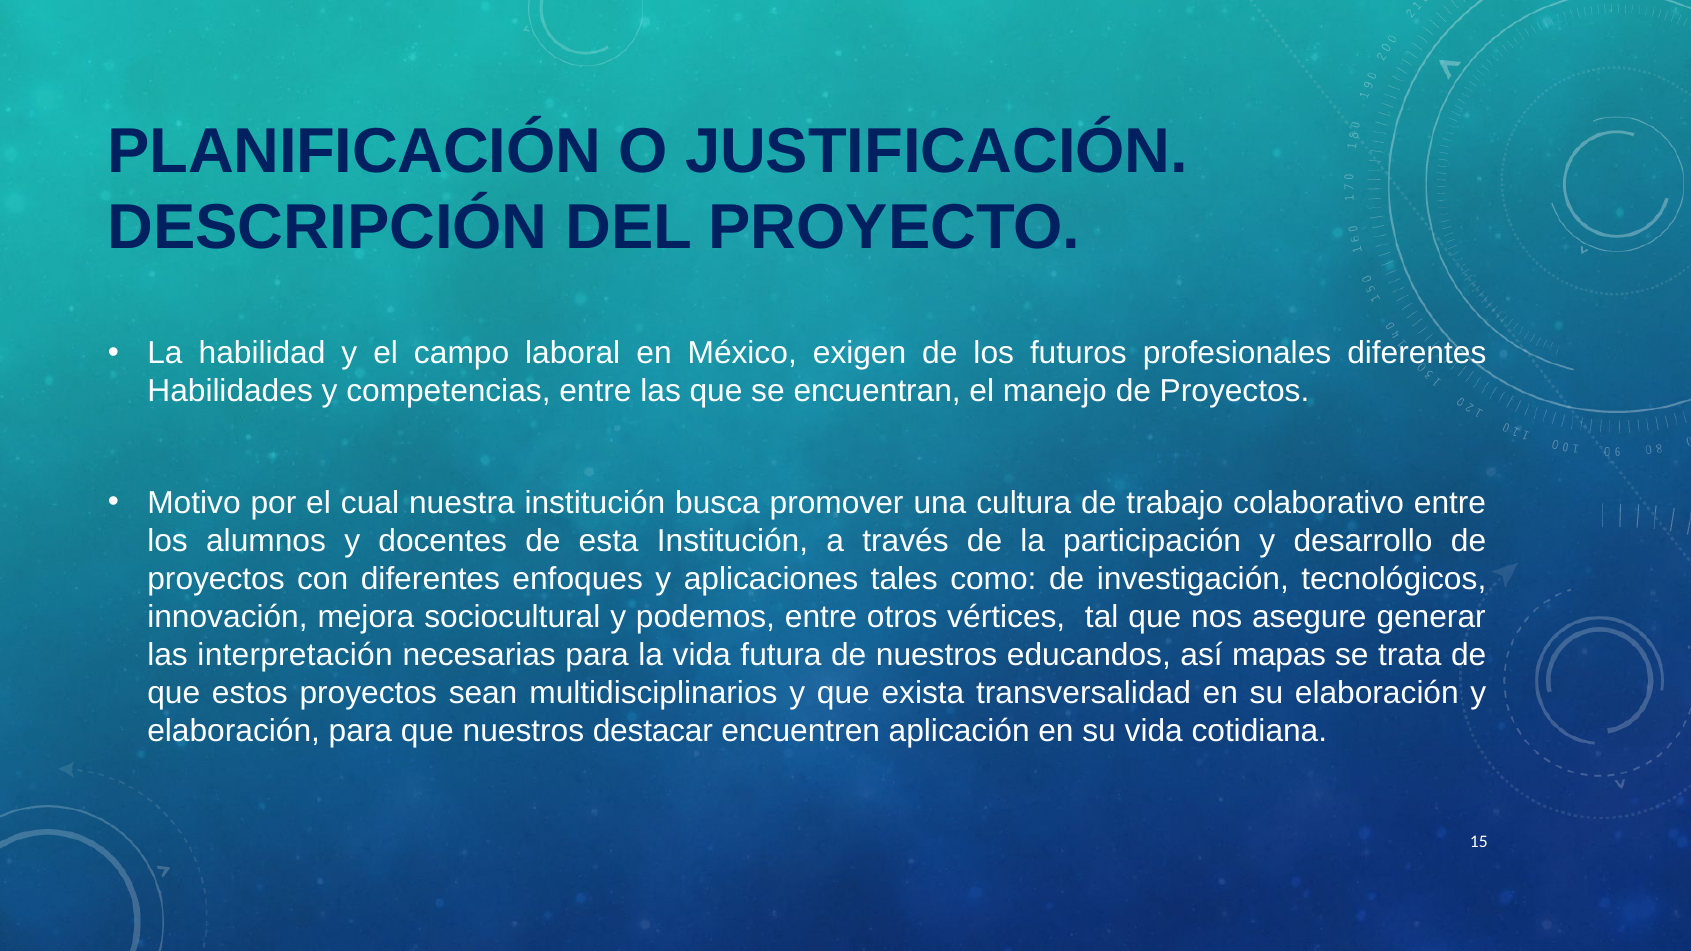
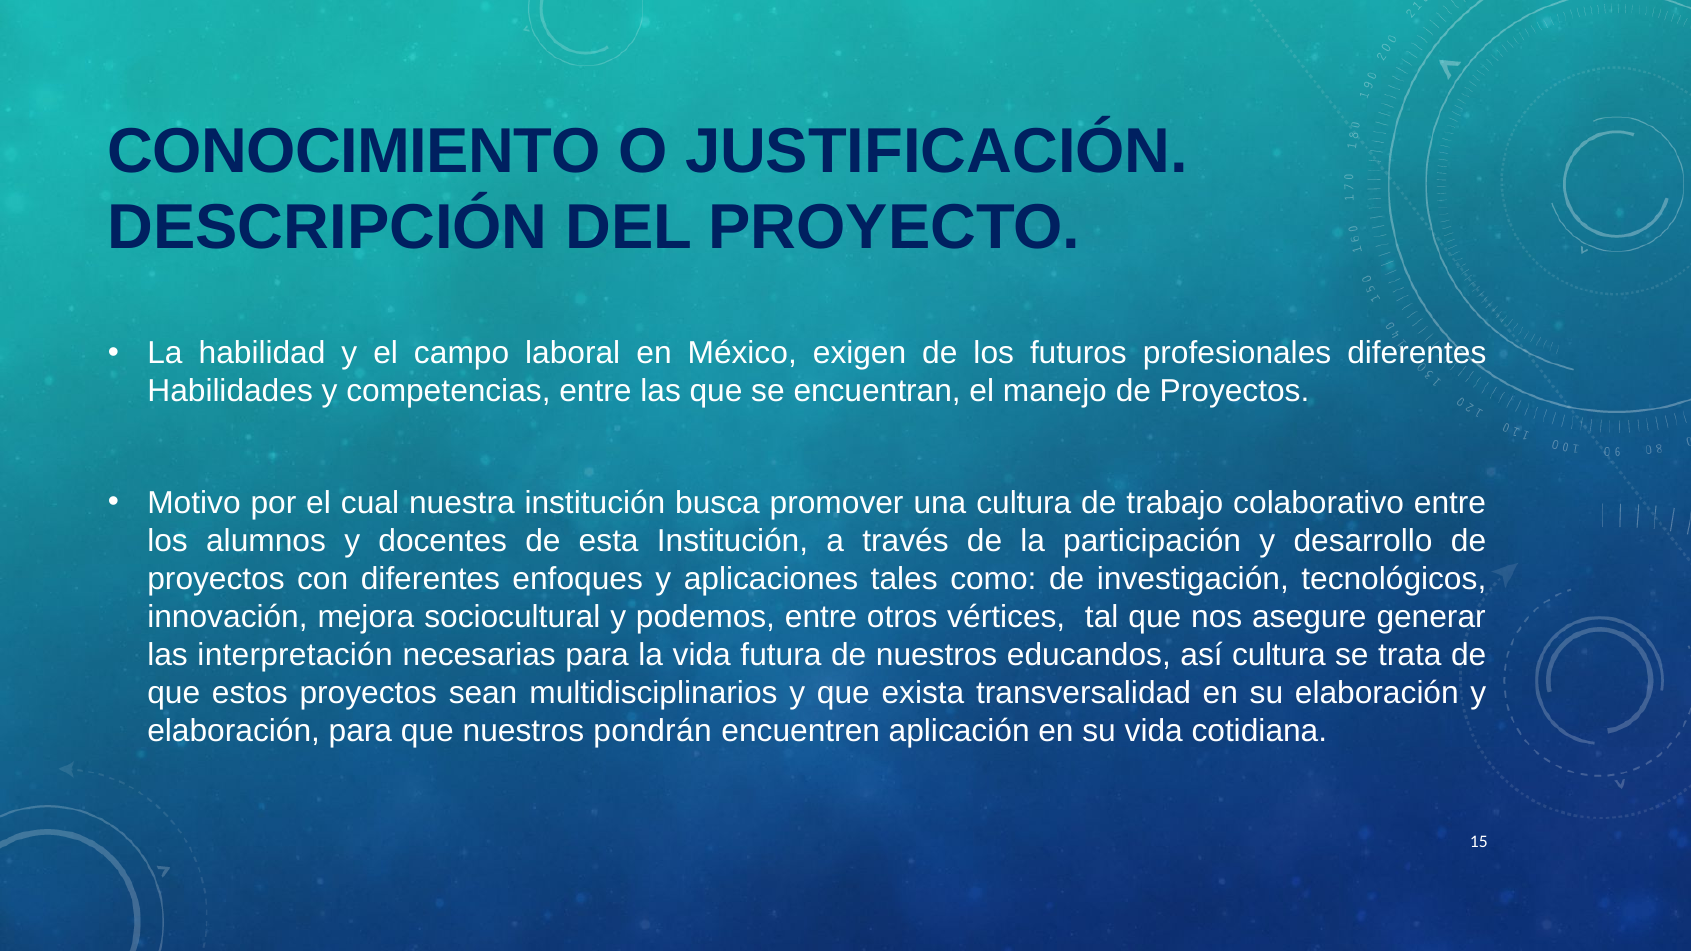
PLANIFICACIÓN: PLANIFICACIÓN -> CONOCIMIENTO (354, 152)
así mapas: mapas -> cultura (1279, 655)
destacar: destacar -> pondrán (653, 731)
